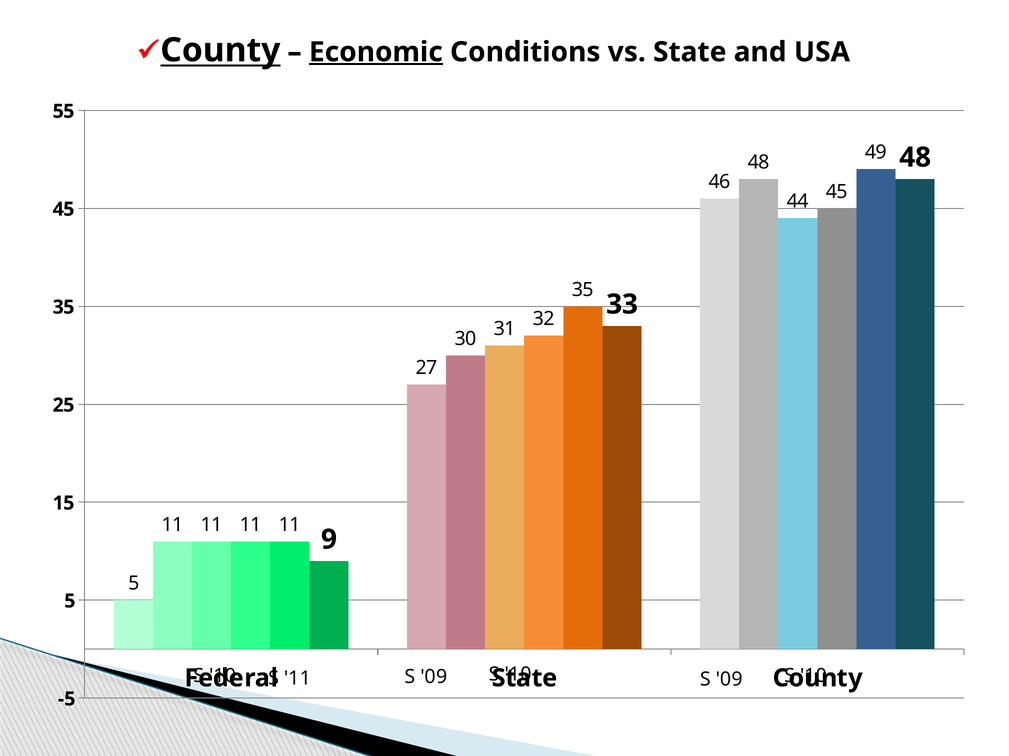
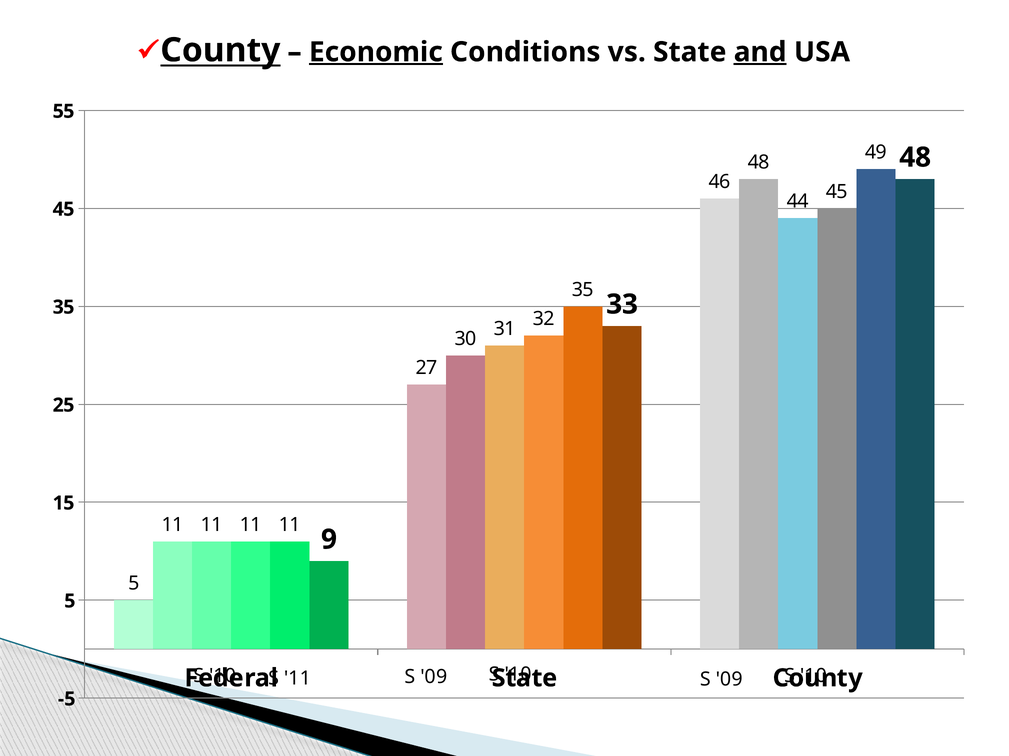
and underline: none -> present (760, 52)
